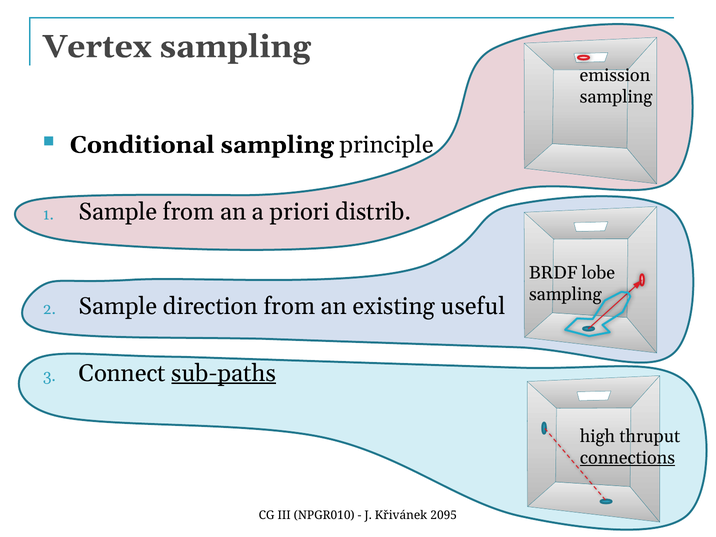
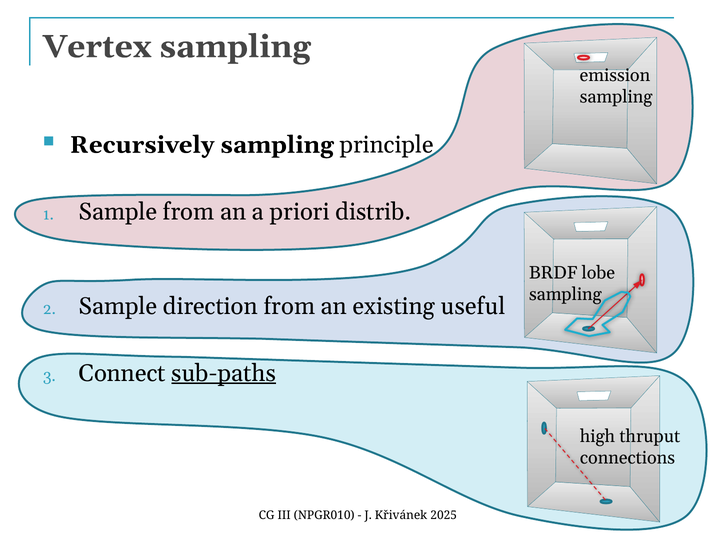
Conditional: Conditional -> Recursively (142, 145)
connections underline: present -> none (627, 458)
2095: 2095 -> 2025 (444, 515)
